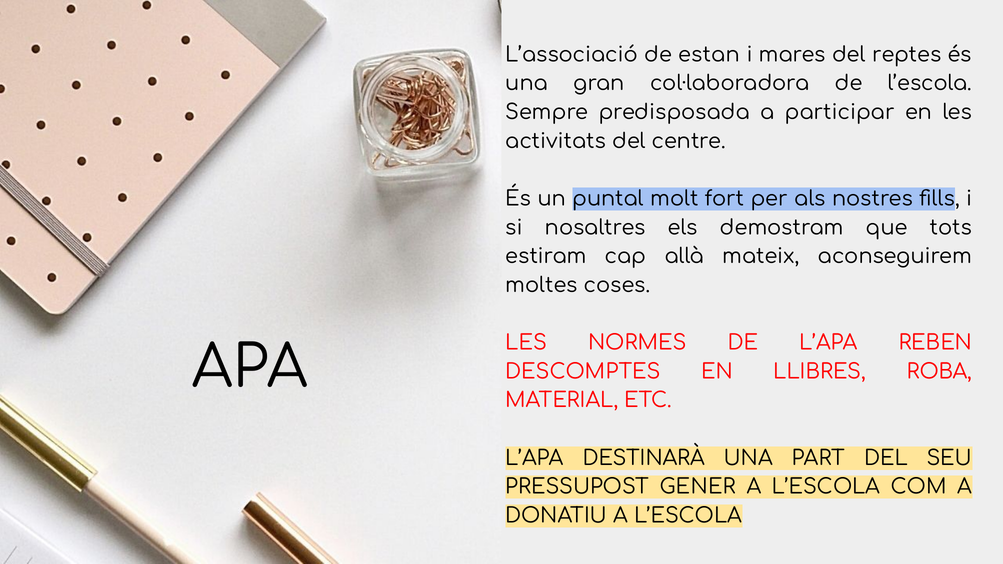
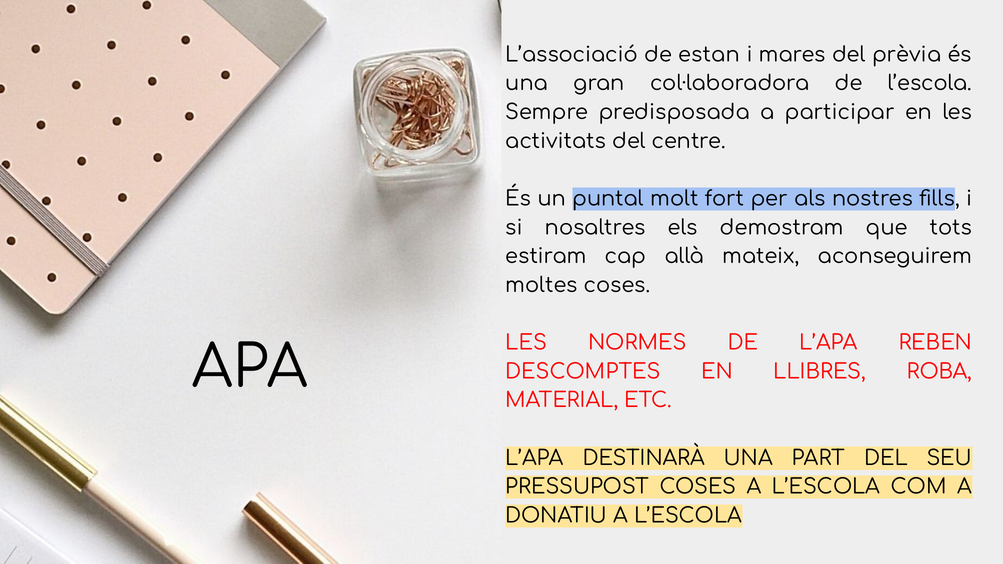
reptes: reptes -> prèvia (907, 55)
PRESSUPOST GENER: GENER -> COSES (698, 487)
